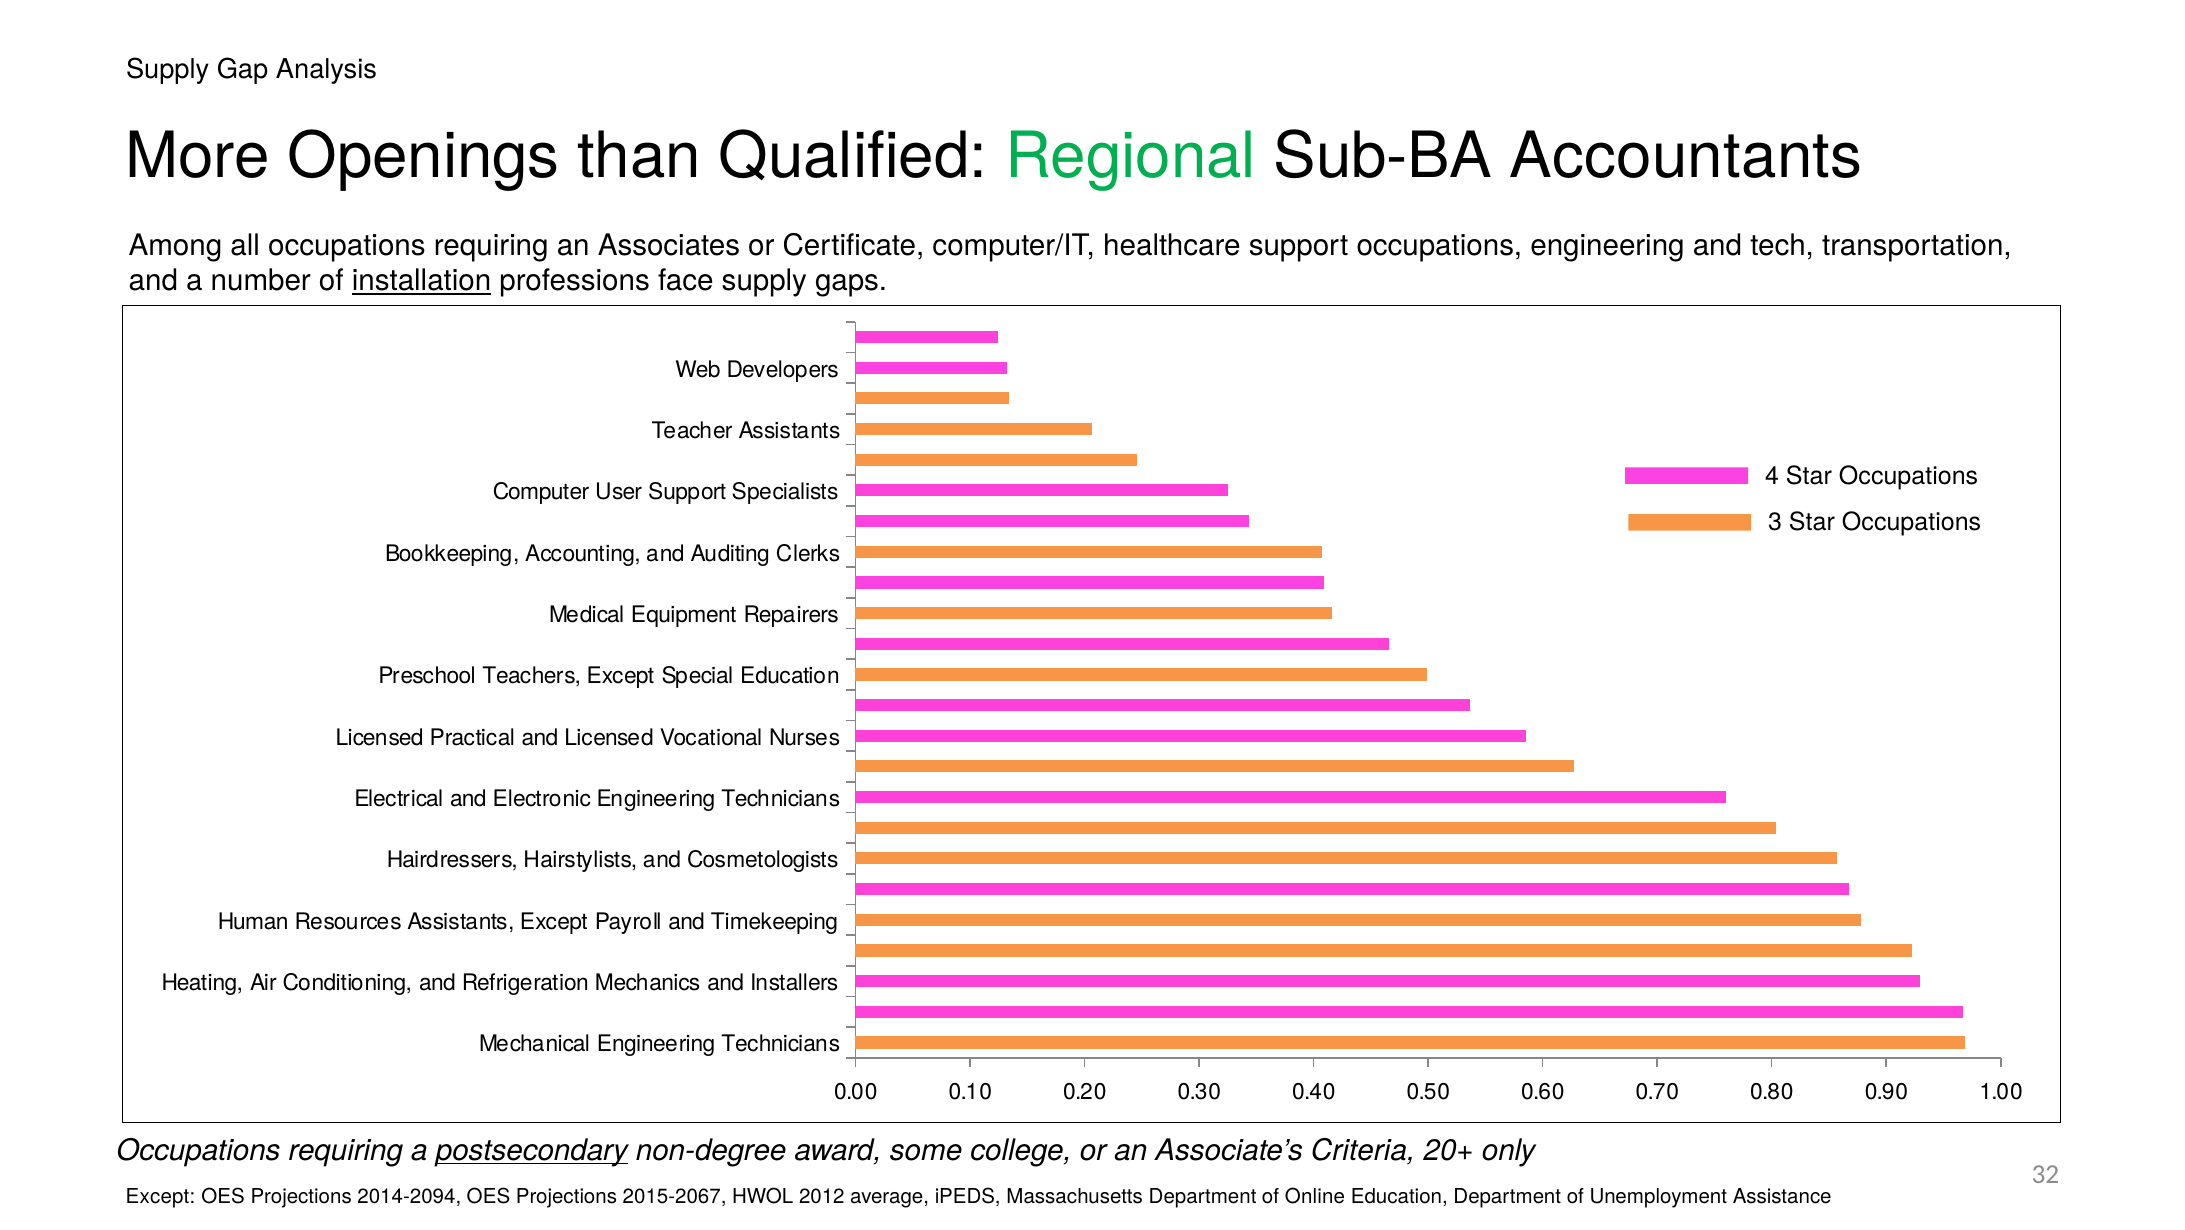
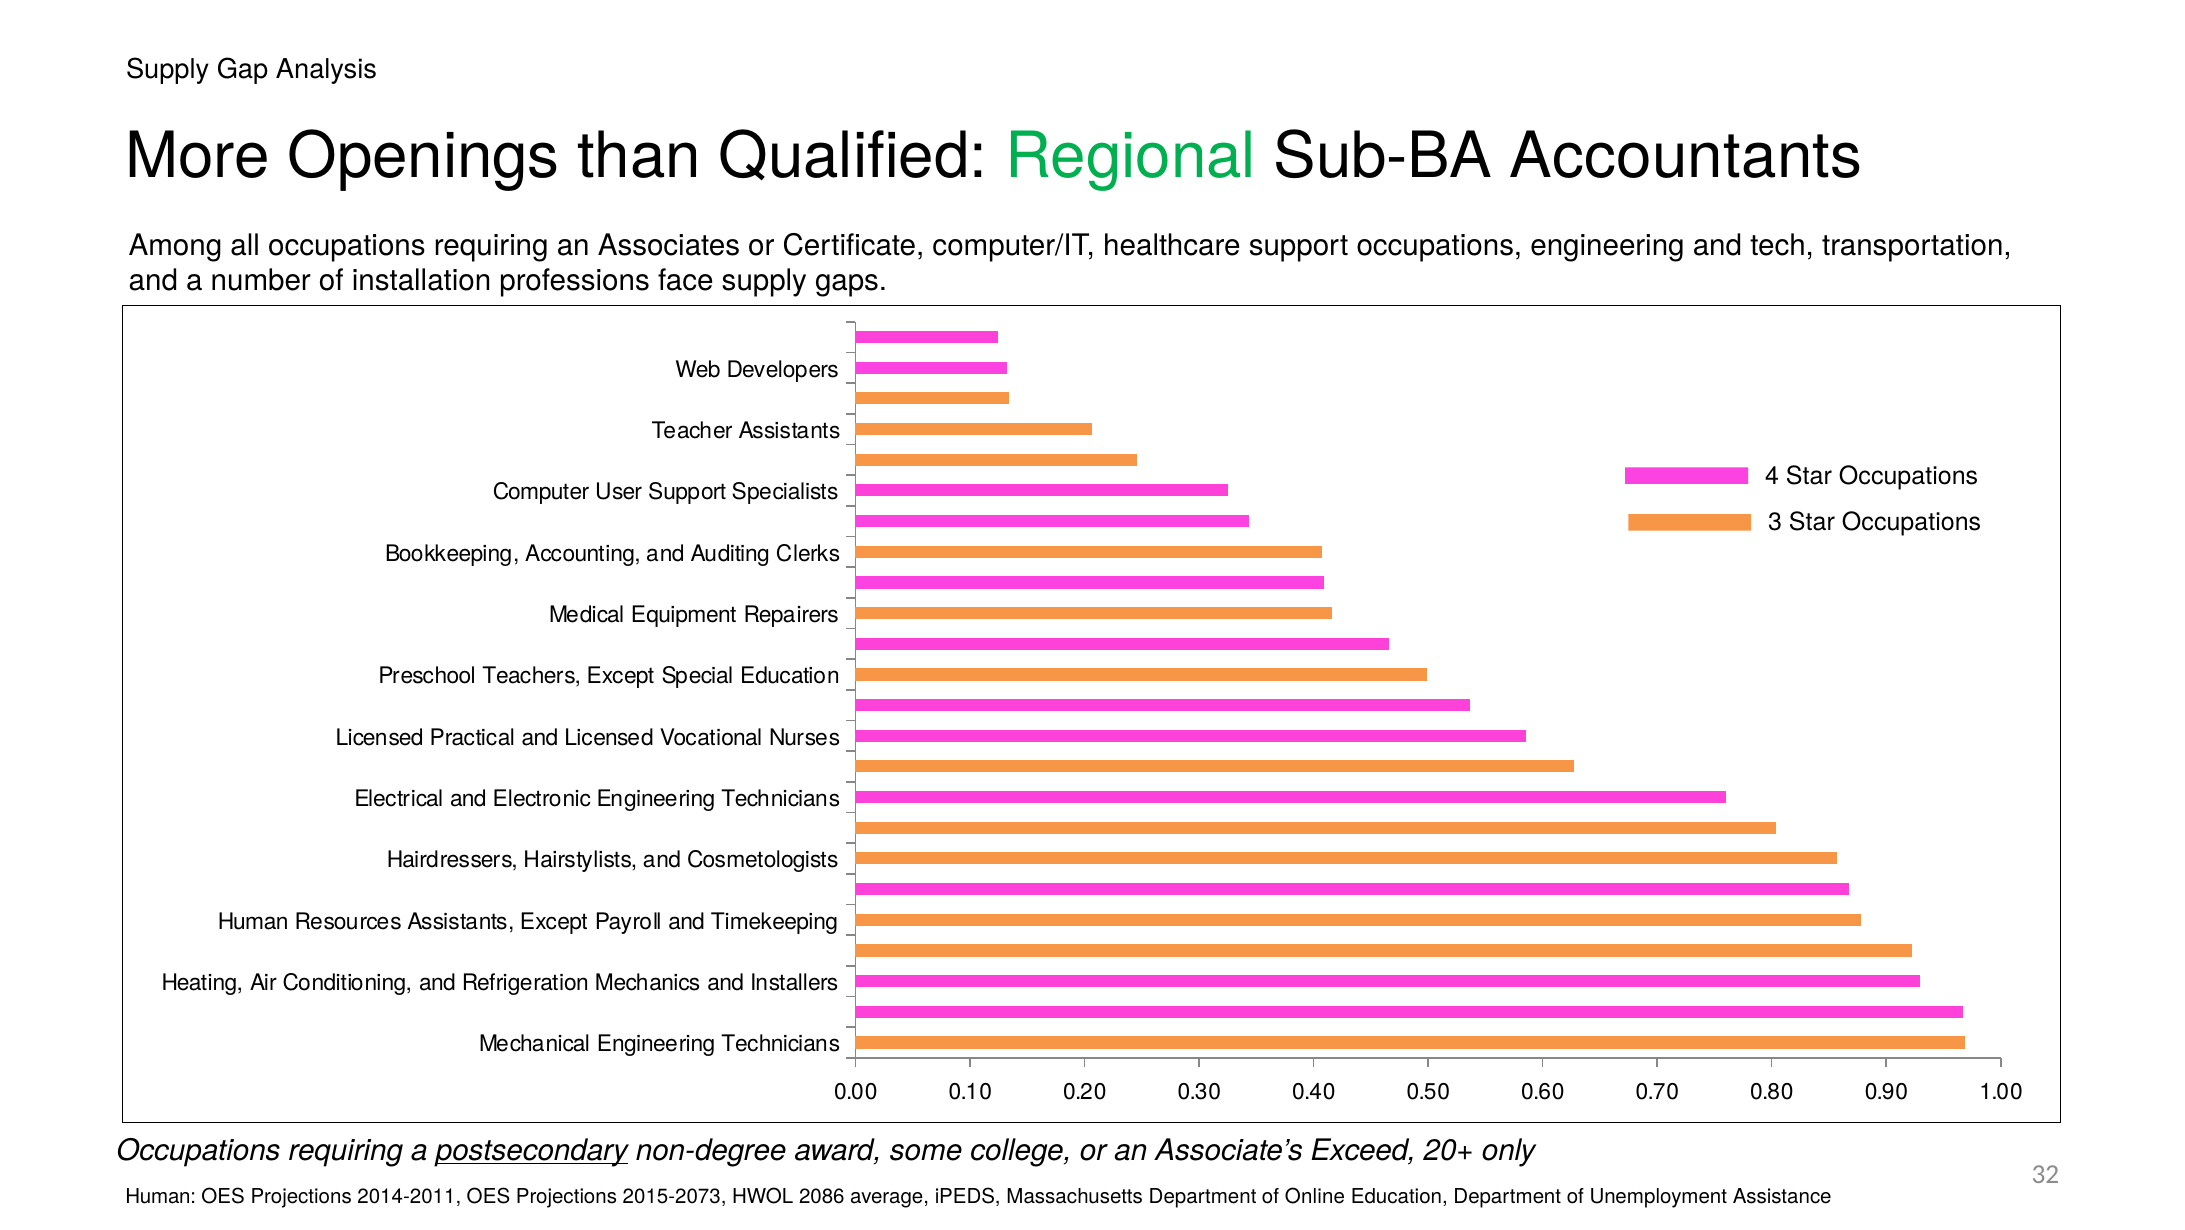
installation underline: present -> none (422, 281)
Criteria: Criteria -> Exceed (1363, 1150)
Except: Except -> Human (161, 1196)
2014-2094: 2014-2094 -> 2014-2011 (409, 1196)
2015-2067: 2015-2067 -> 2015-2073 (675, 1196)
2012: 2012 -> 2086 (822, 1196)
